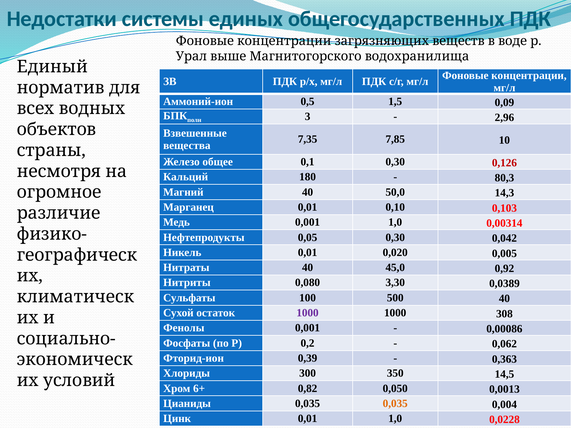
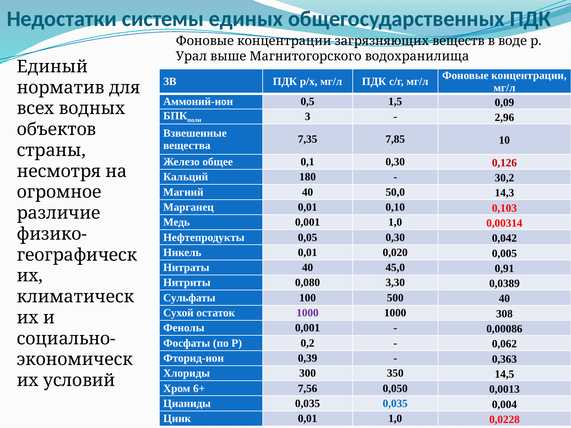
80,3: 80,3 -> 30,2 (504, 178)
0,92: 0,92 -> 0,91 (504, 269)
0,82: 0,82 -> 7,56 (308, 389)
0,035 colour: orange -> blue (395, 404)
